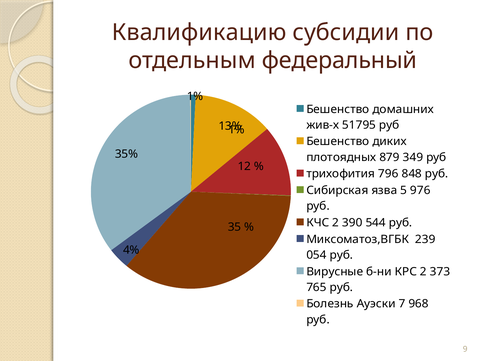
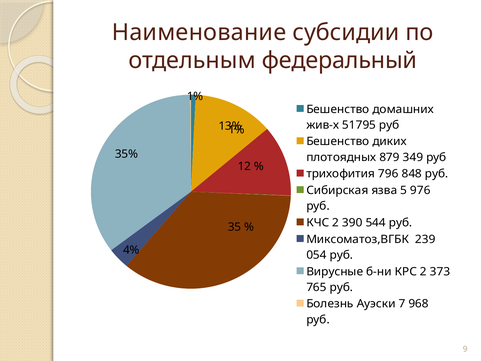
Квалификацию: Квалификацию -> Наименование (199, 32)
